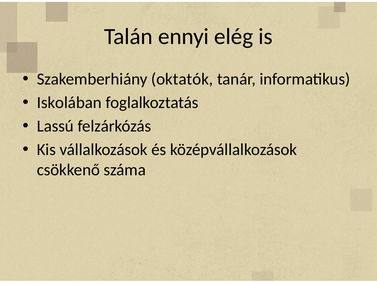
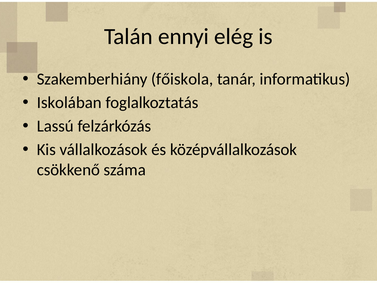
oktatók: oktatók -> főiskola (182, 79)
